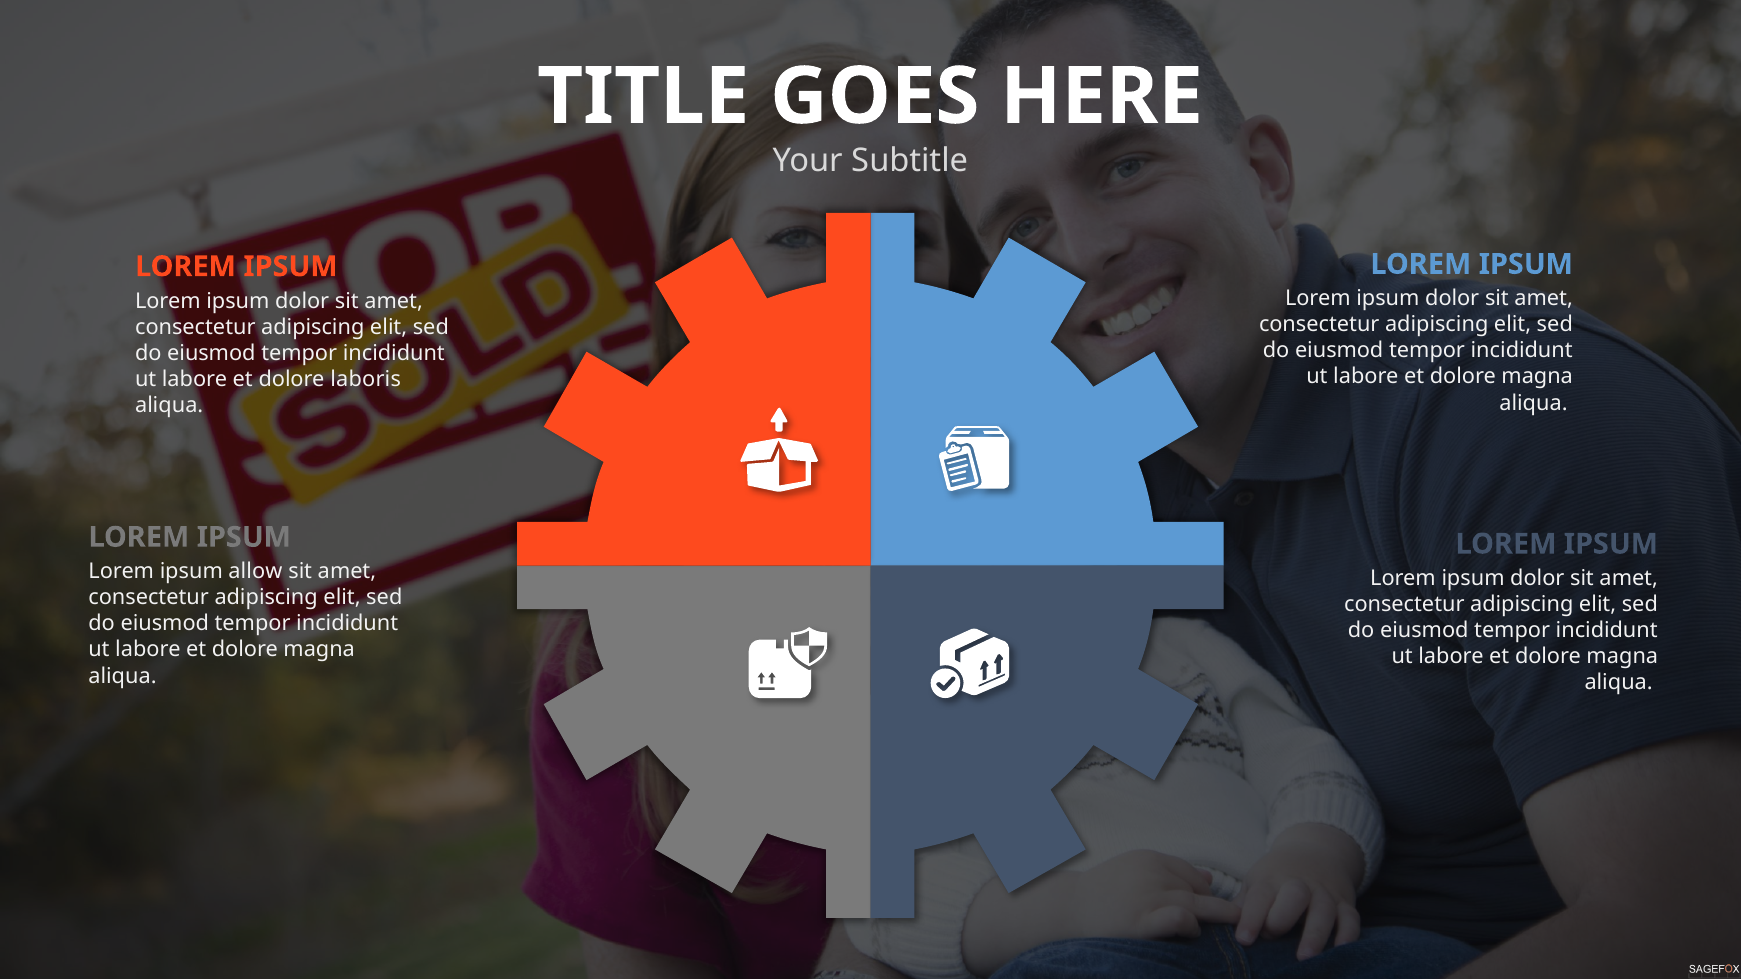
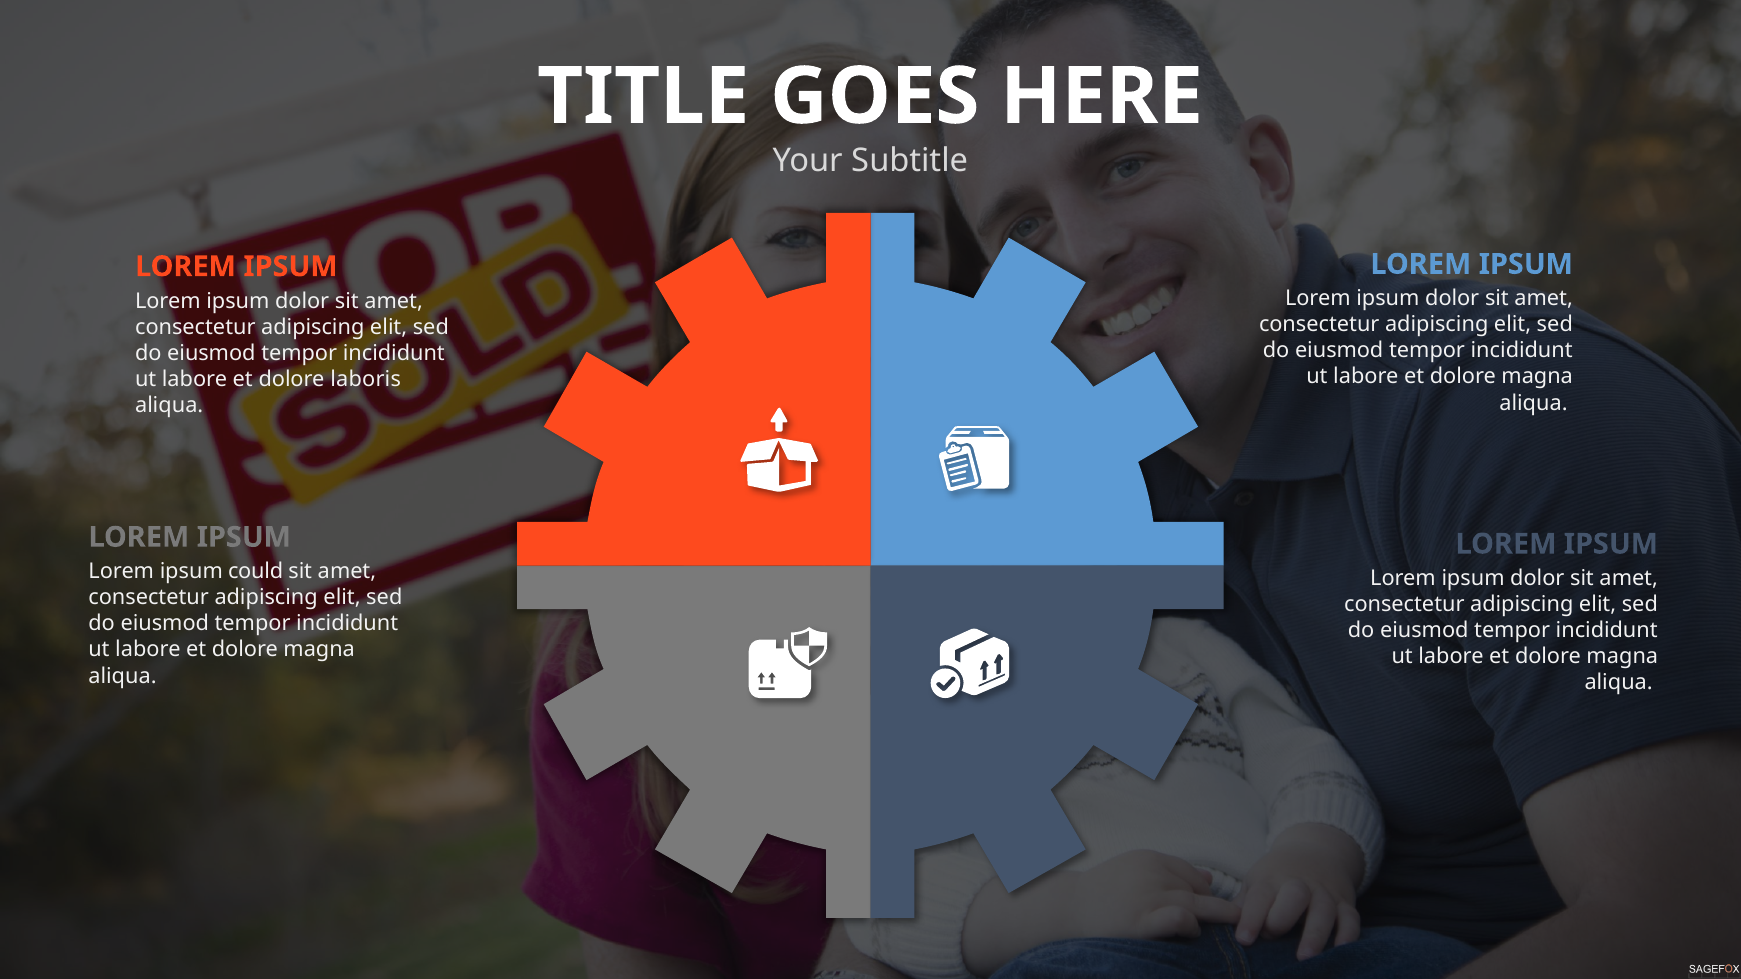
allow: allow -> could (256, 572)
